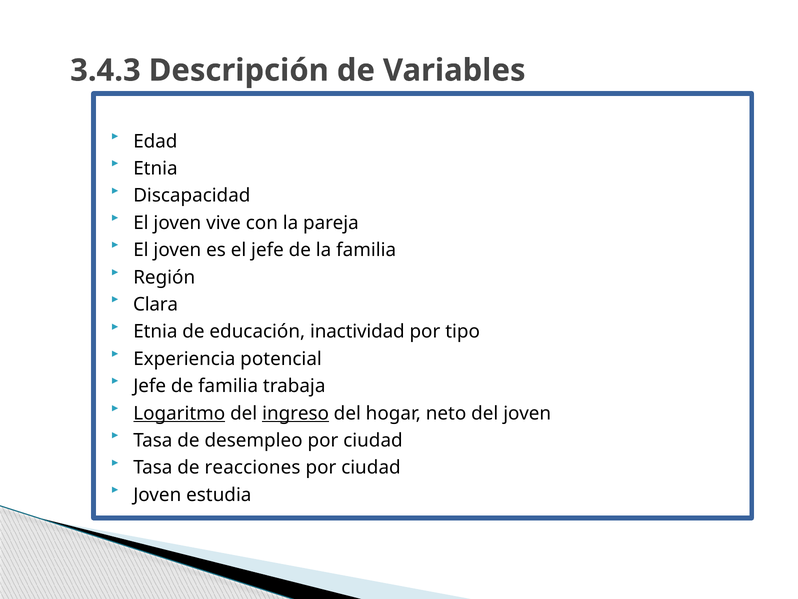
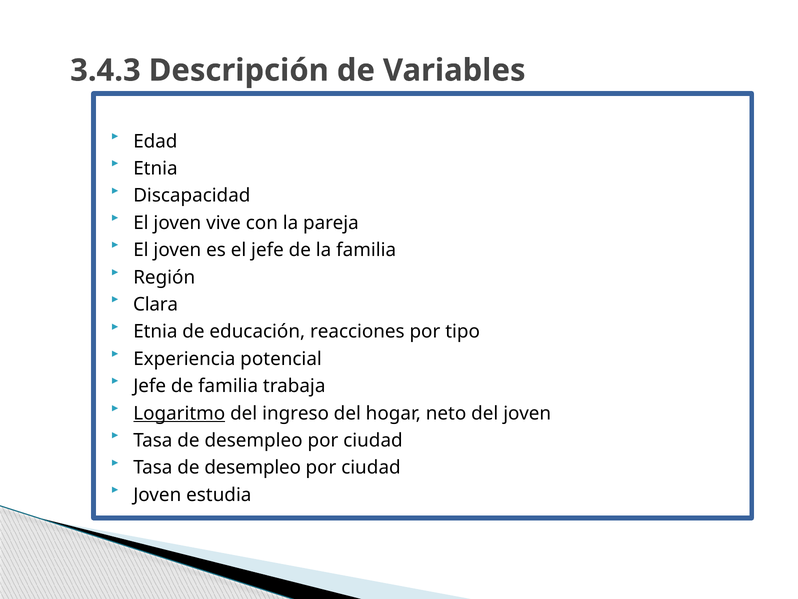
inactividad: inactividad -> reacciones (357, 331)
ingreso underline: present -> none (296, 413)
reacciones: reacciones -> desempleo (253, 467)
